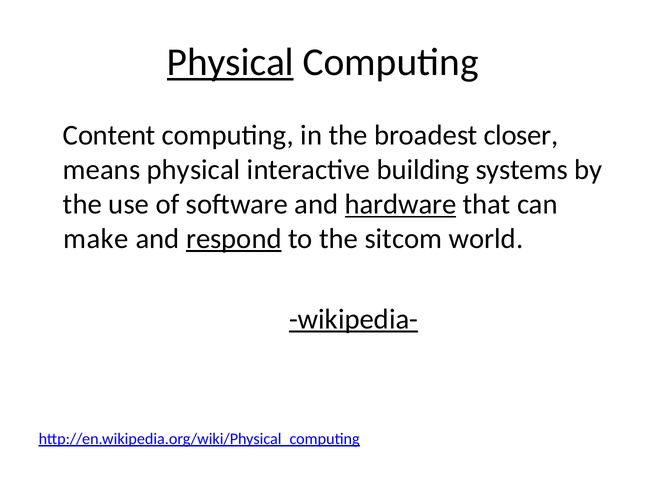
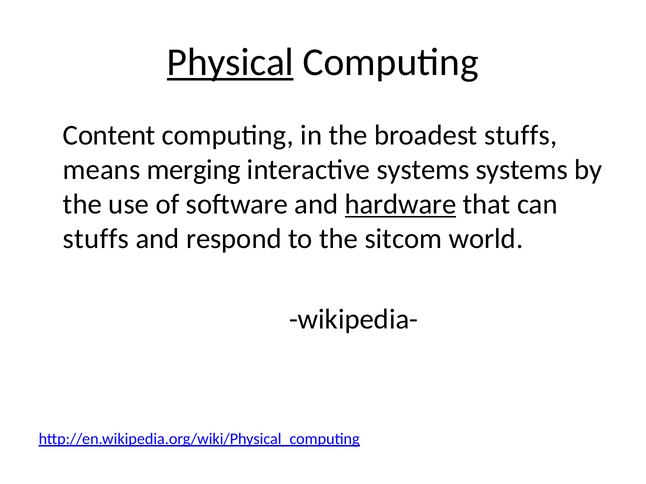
broadest closer: closer -> stuffs (521, 136)
means physical: physical -> merging (194, 170)
interactive building: building -> systems (423, 170)
make: make -> stuffs (96, 239)
respond underline: present -> none (234, 239)
wikipedia- underline: present -> none (354, 319)
